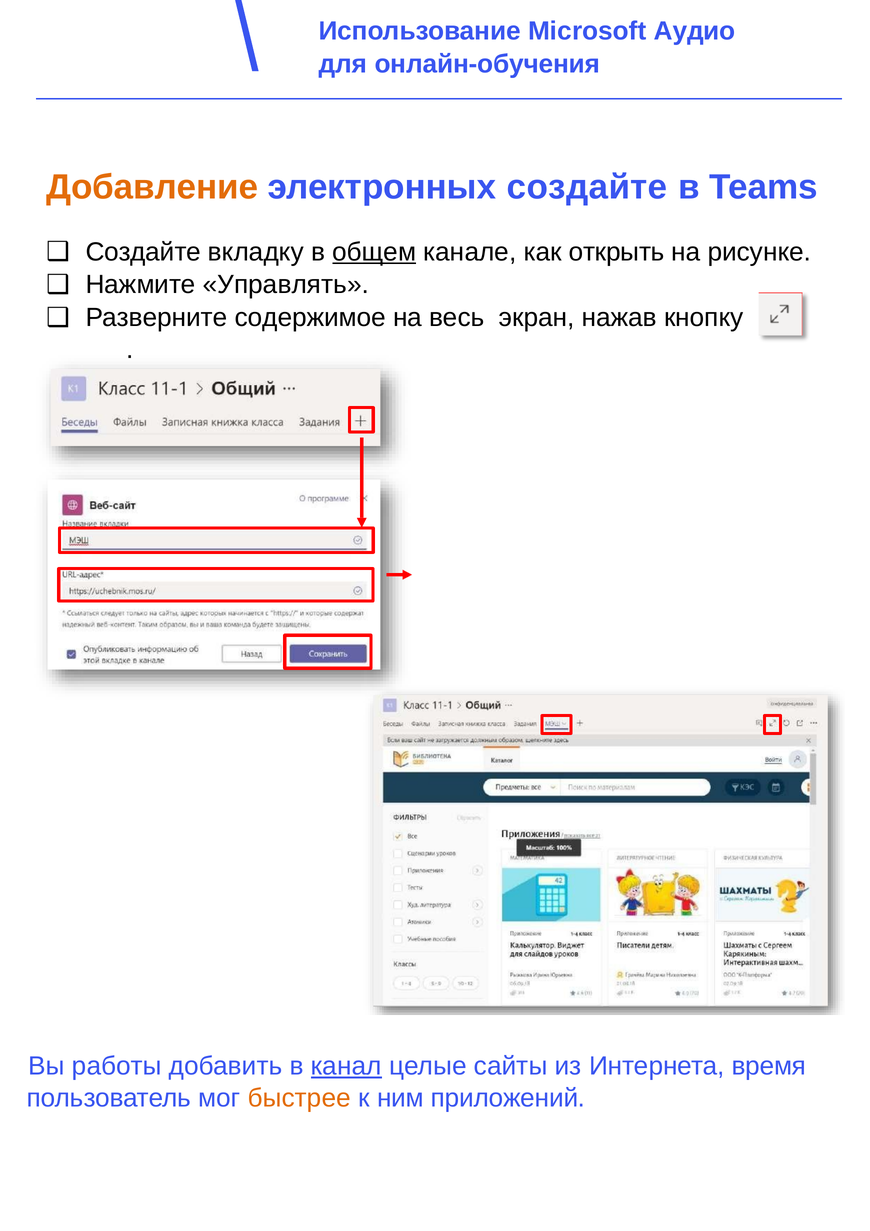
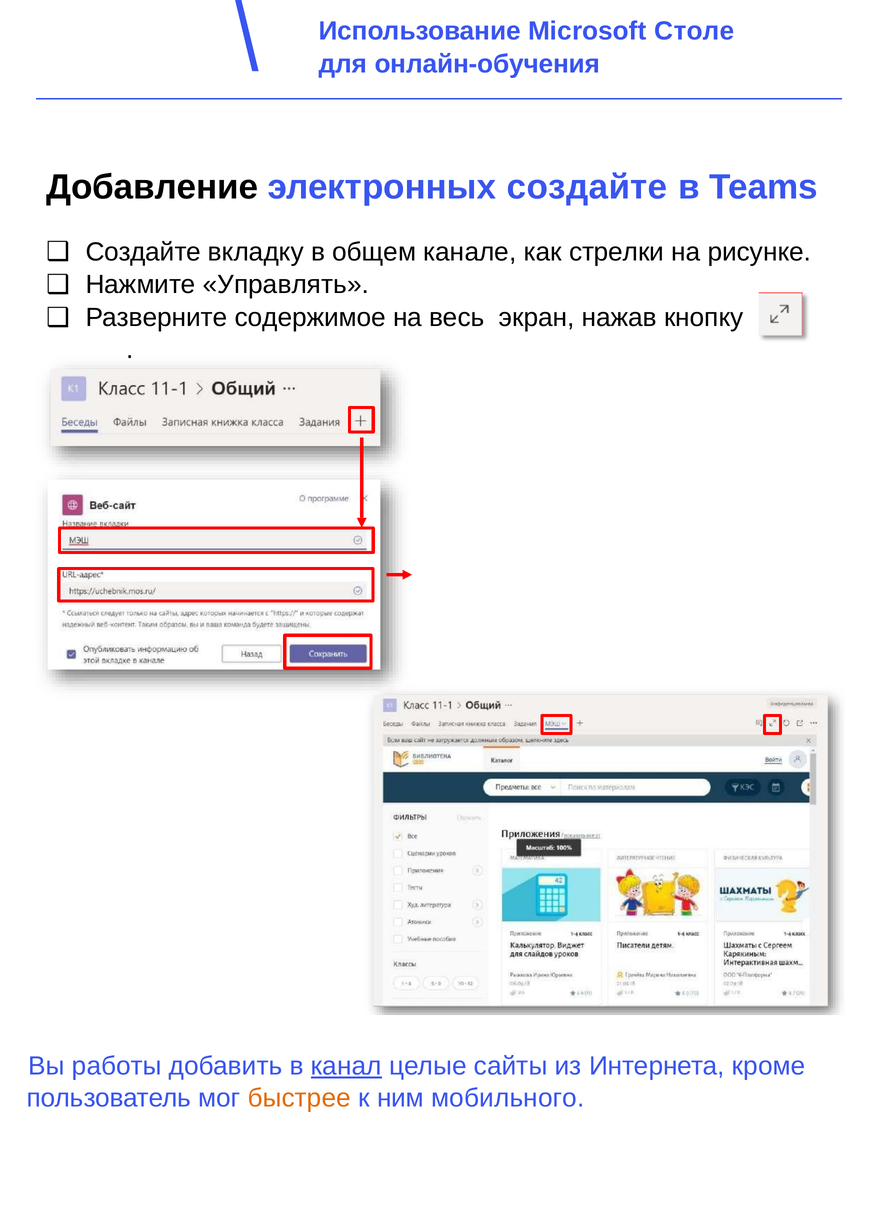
Аудио: Аудио -> Столе (694, 31)
Добавление colour: orange -> black (152, 187)
общем underline: present -> none (374, 252)
открыть: открыть -> стрелки (617, 252)
время: время -> кроме (769, 1066)
приложений: приложений -> мобильного (508, 1098)
